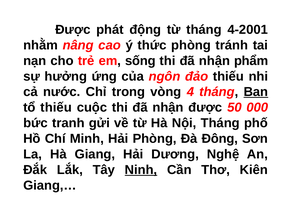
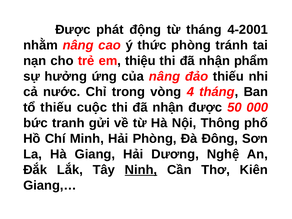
sống: sống -> thiệu (140, 61)
của ngôn: ngôn -> nâng (165, 76)
Ban underline: present -> none (256, 92)
Nội Tháng: Tháng -> Thông (220, 123)
